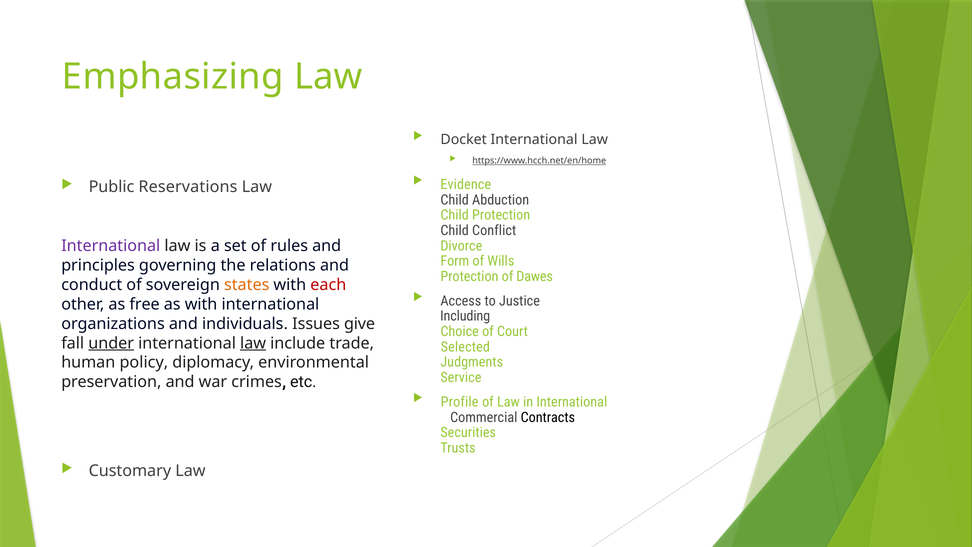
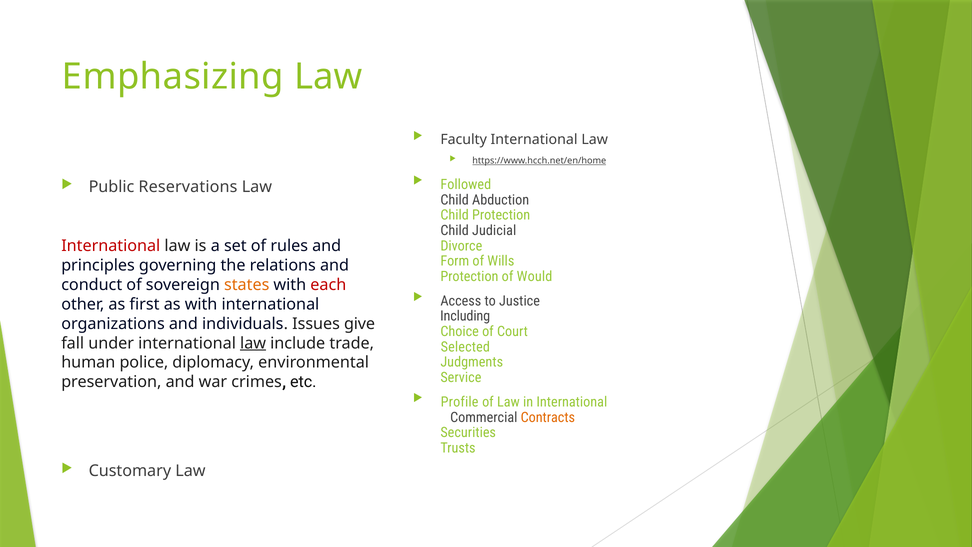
Docket: Docket -> Faculty (464, 140)
Evidence: Evidence -> Followed (466, 184)
Conflict: Conflict -> Judicial (494, 230)
International colour: purple -> red (111, 246)
Dawes: Dawes -> Would (535, 276)
free: free -> first (145, 304)
under underline: present -> none (111, 343)
policy: policy -> police (144, 362)
Contracts colour: black -> orange (548, 417)
